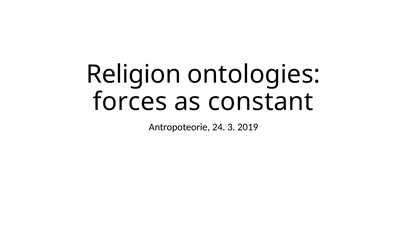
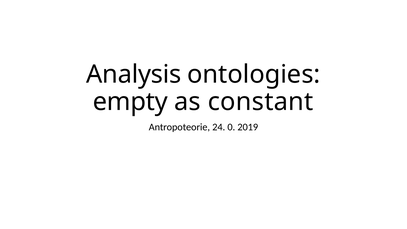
Religion: Religion -> Analysis (134, 74)
forces: forces -> empty (130, 102)
3: 3 -> 0 (231, 127)
